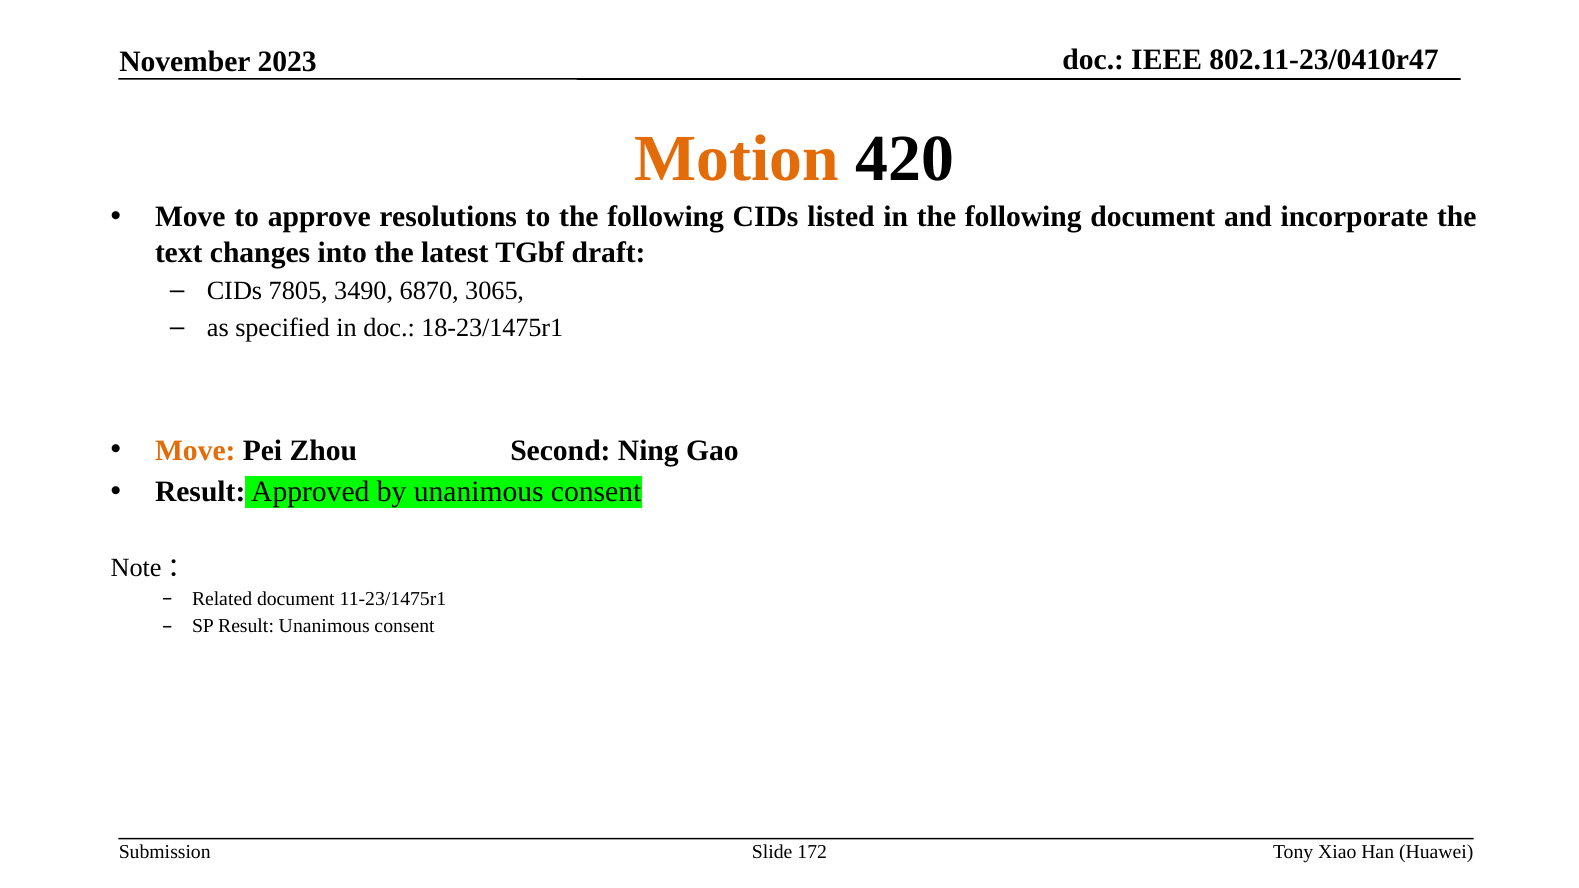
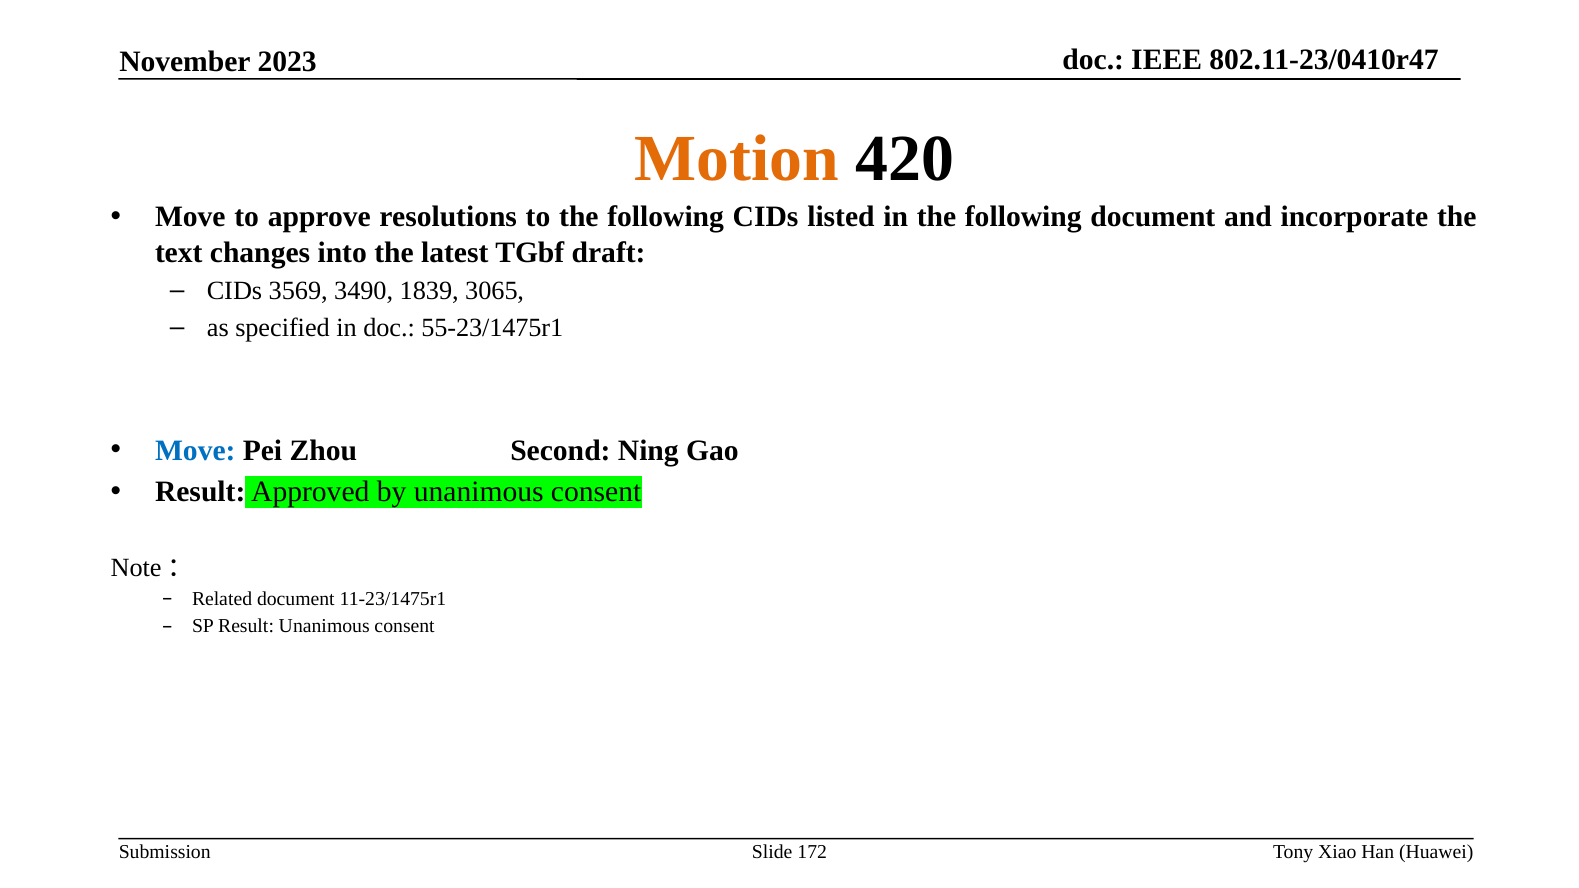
7805: 7805 -> 3569 (298, 291)
6870: 6870 -> 1839 (429, 291)
18-23/1475r1: 18-23/1475r1 -> 55-23/1475r1 (492, 328)
Move colour: orange -> blue (195, 451)
